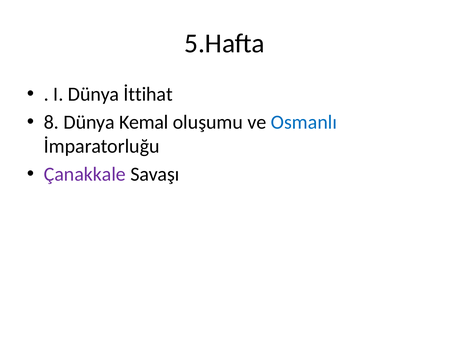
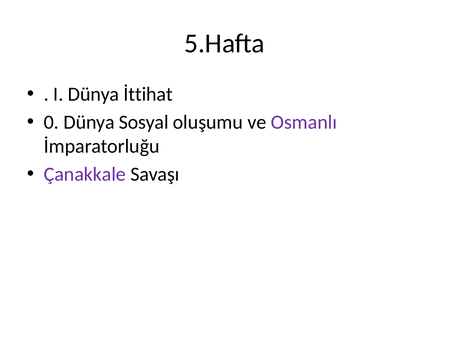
8: 8 -> 0 (51, 122)
Kemal: Kemal -> Sosyal (144, 122)
Osmanlı colour: blue -> purple (304, 122)
